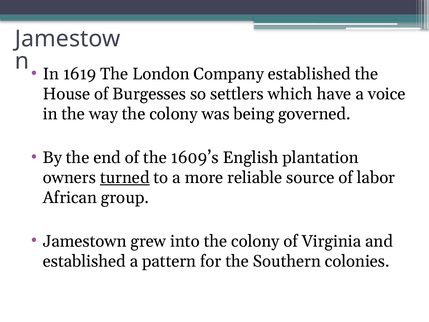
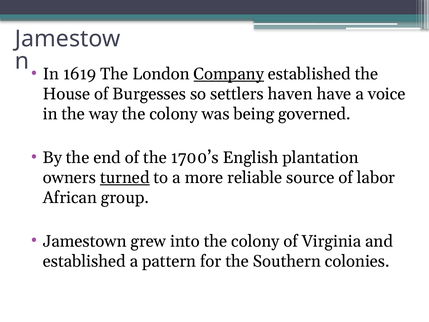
Company underline: none -> present (229, 74)
which: which -> haven (290, 94)
1609’s: 1609’s -> 1700’s (195, 158)
